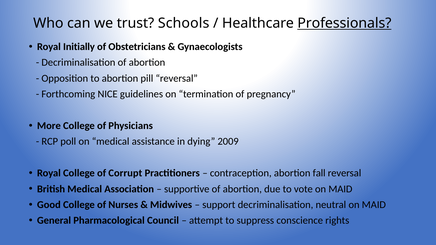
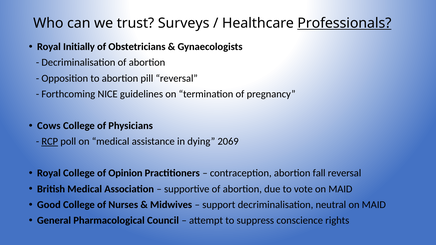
Schools: Schools -> Surveys (184, 23)
More: More -> Cows (49, 126)
RCP underline: none -> present (50, 142)
2009: 2009 -> 2069 (228, 142)
Corrupt: Corrupt -> Opinion (125, 173)
